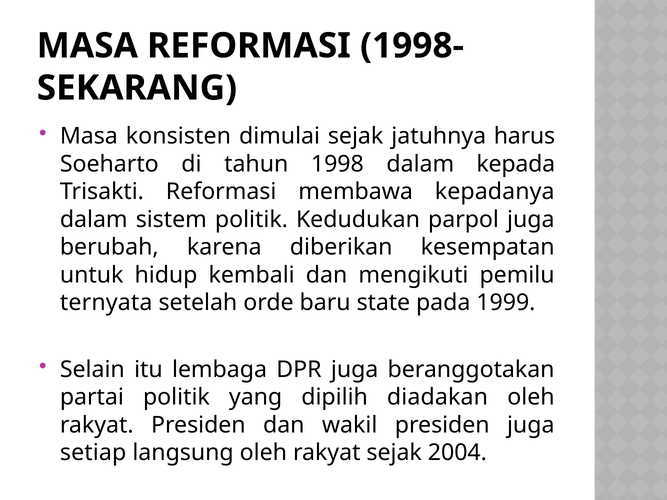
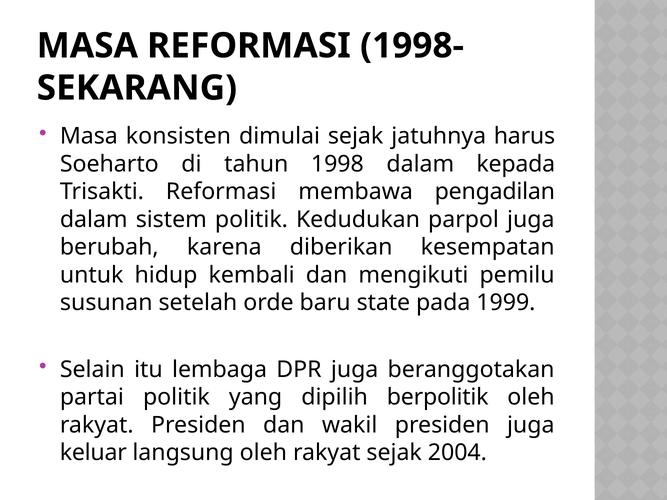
kepadanya: kepadanya -> pengadilan (495, 192)
ternyata: ternyata -> susunan (106, 303)
diadakan: diadakan -> berpolitik (438, 397)
setiap: setiap -> keluar (93, 453)
